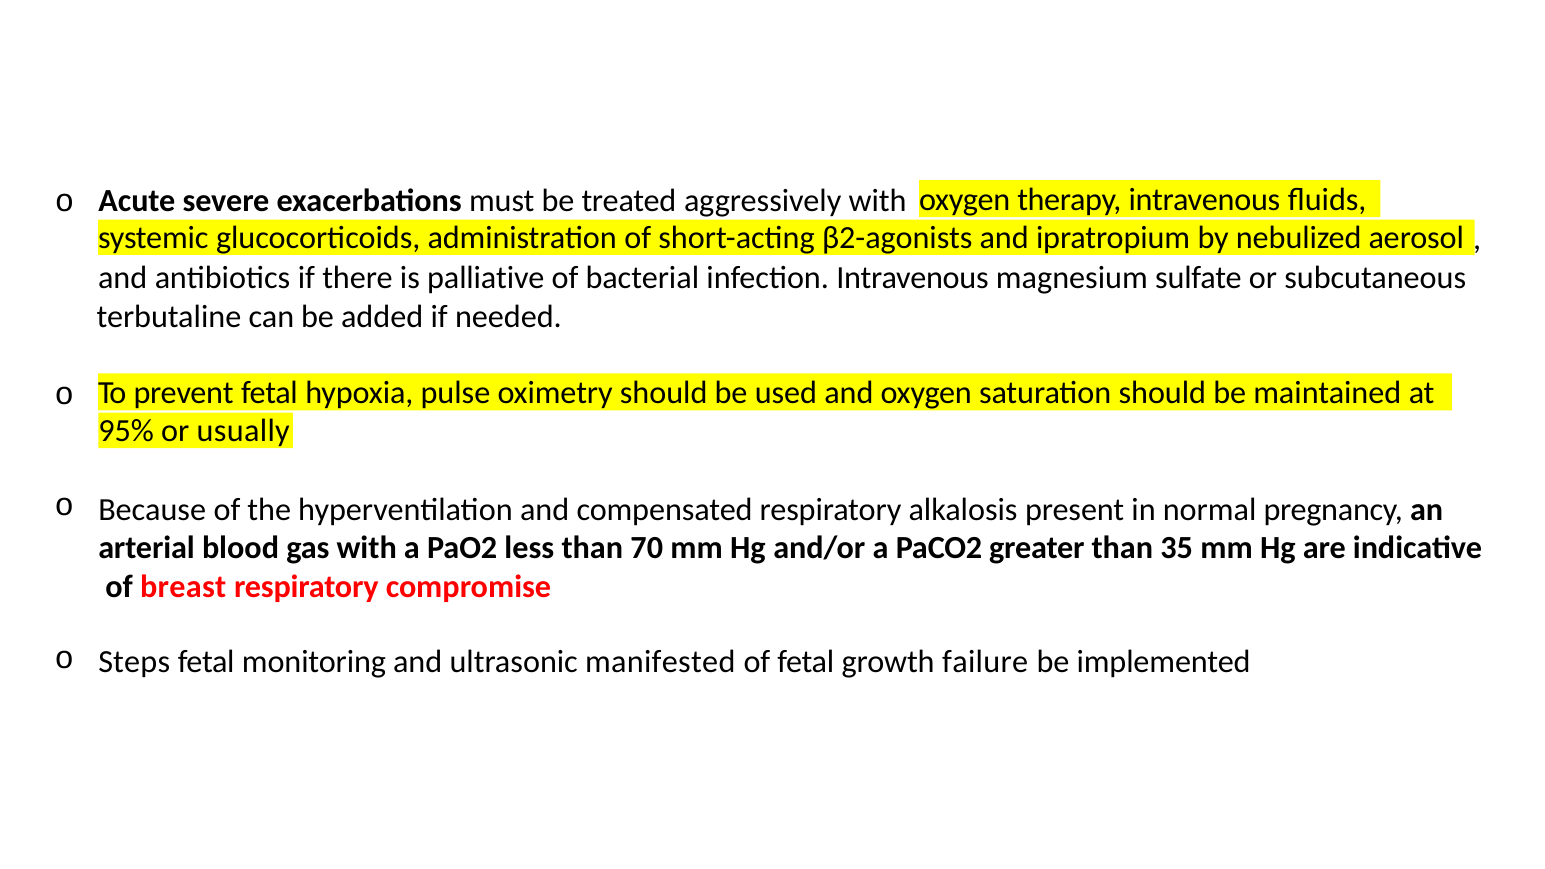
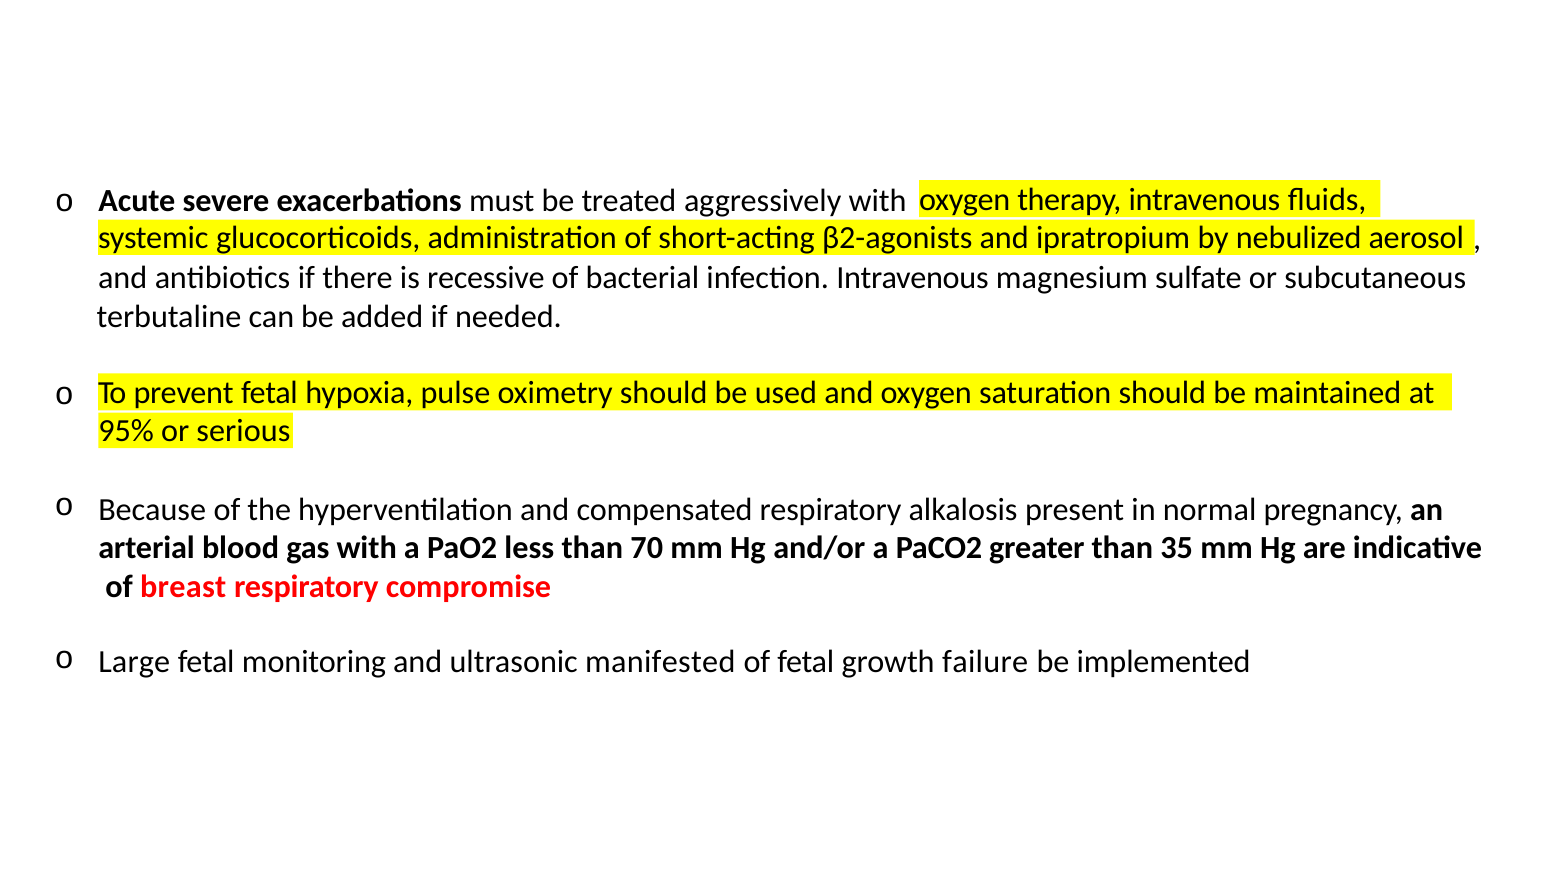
palliative: palliative -> recessive (486, 278)
usually: usually -> serious (243, 431)
Steps: Steps -> Large (134, 662)
